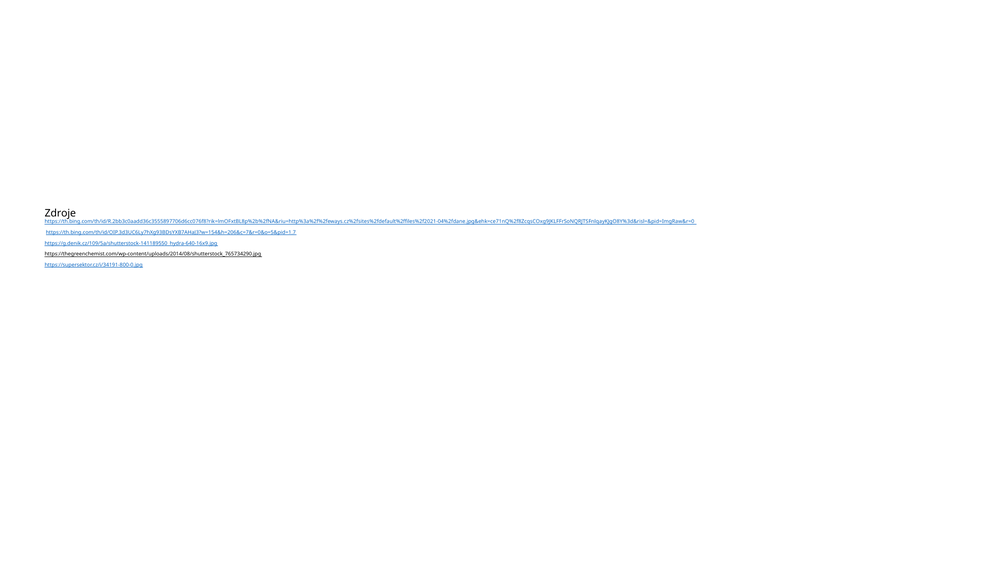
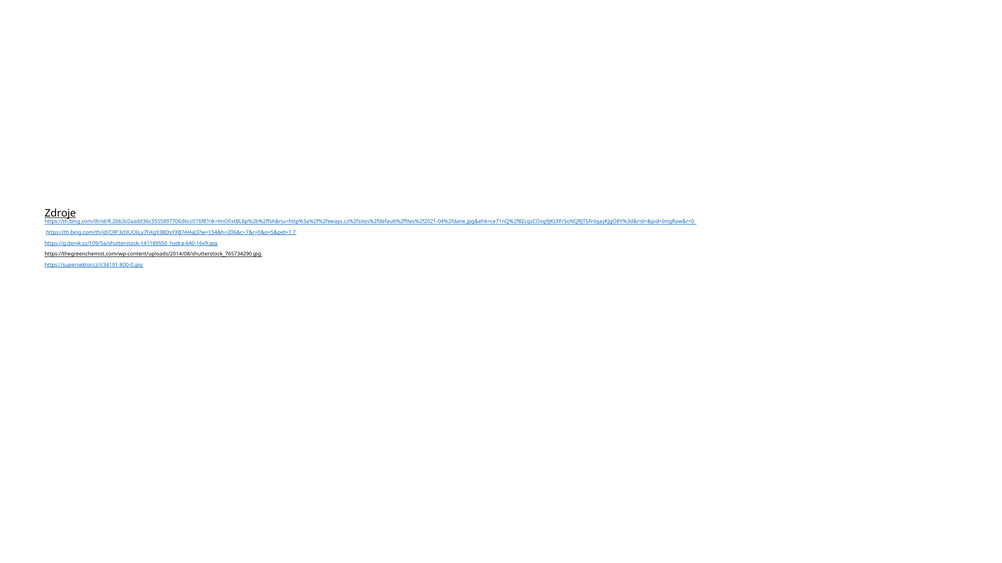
Zdroje underline: none -> present (60, 214)
